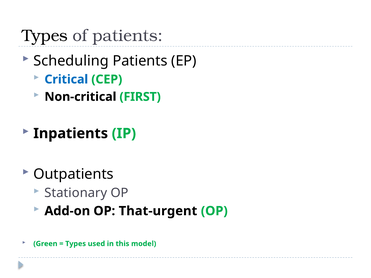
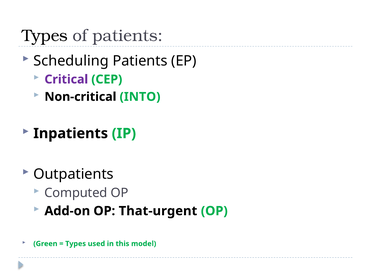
Critical colour: blue -> purple (66, 79)
FIRST: FIRST -> INTO (140, 97)
Stationary: Stationary -> Computed (76, 193)
